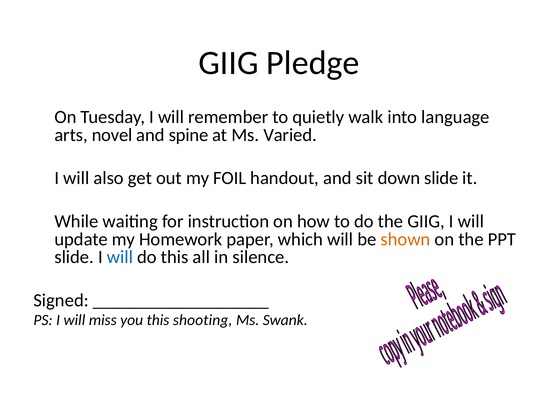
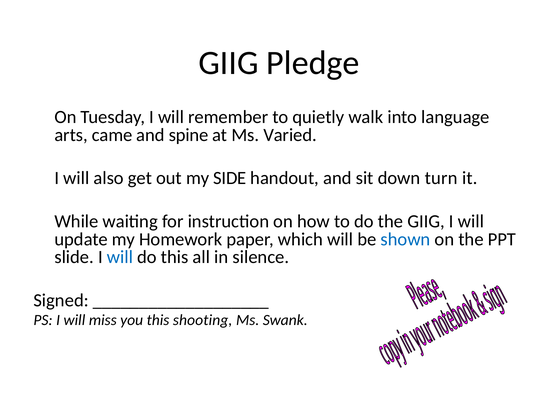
novel: novel -> came (112, 135)
FOIL: FOIL -> SIDE (230, 178)
down slide: slide -> turn (441, 178)
shown colour: orange -> blue (405, 239)
